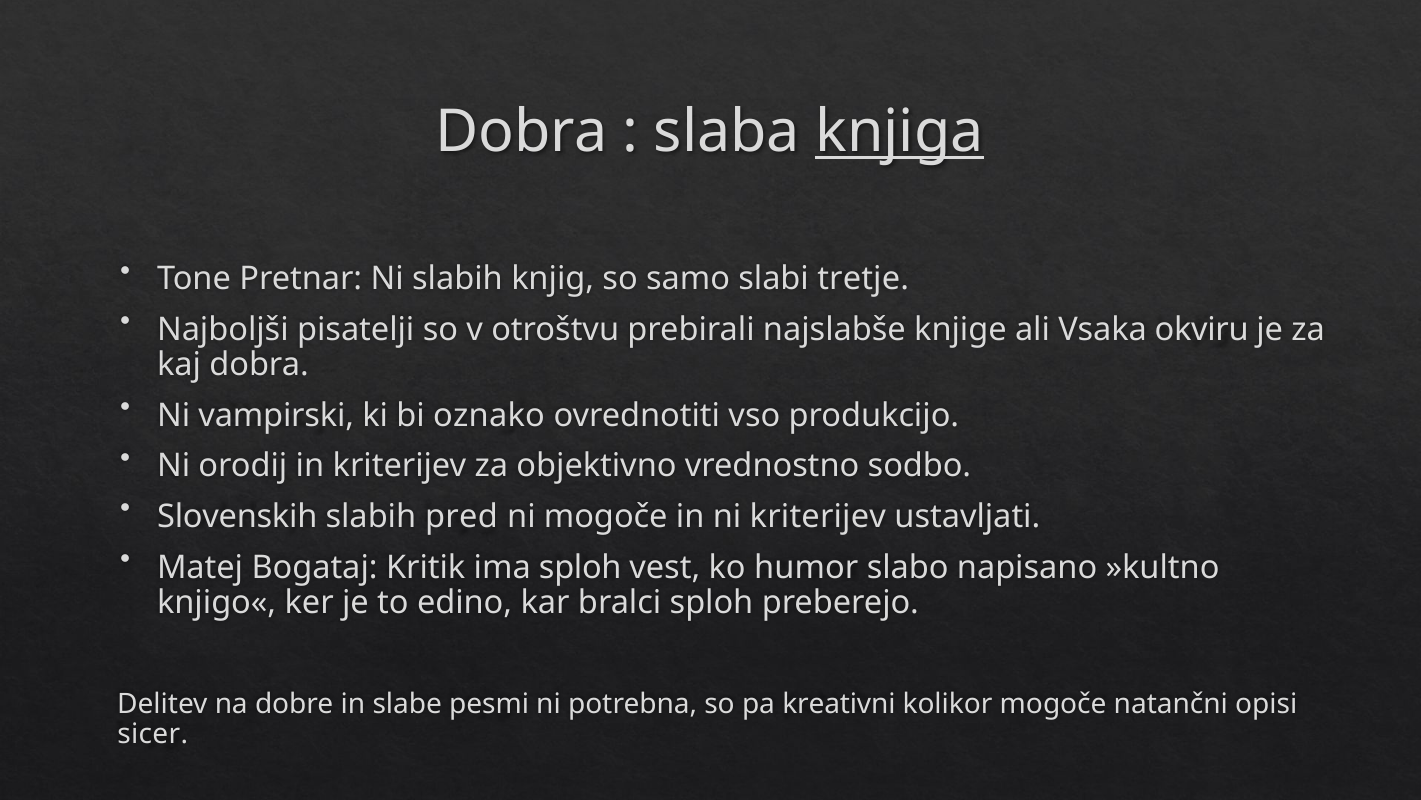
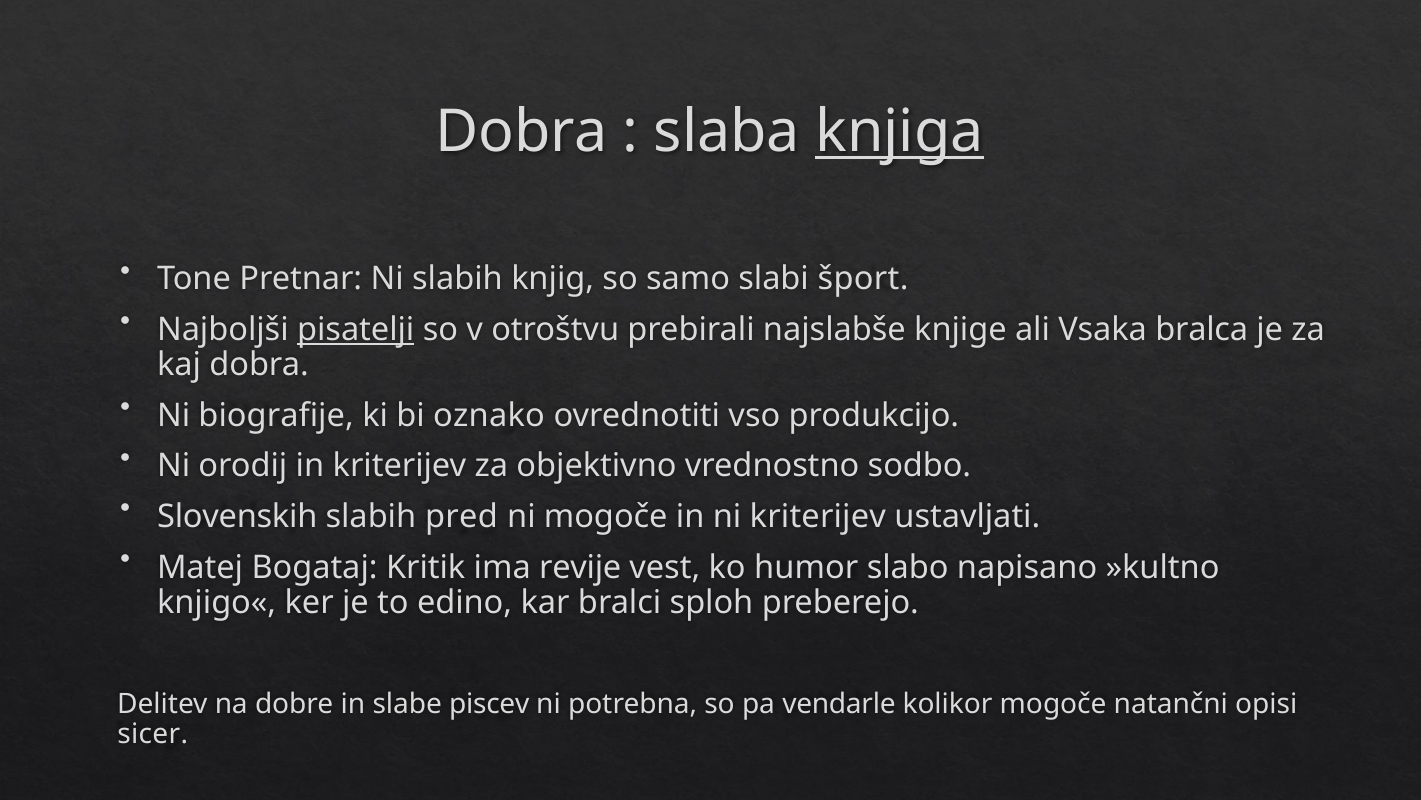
tretje: tretje -> šport (863, 279)
pisatelji underline: none -> present (356, 329)
okviru: okviru -> bralca (1202, 329)
vampirski: vampirski -> biografije (276, 415)
ima sploh: sploh -> revije (580, 567)
pesmi: pesmi -> piscev (489, 703)
kreativni: kreativni -> vendarle (839, 703)
